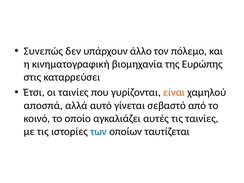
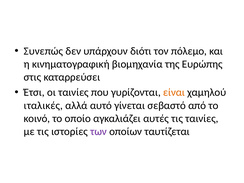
άλλο: άλλο -> διότι (141, 51)
αποσπά: αποσπά -> ιταλικές (43, 105)
των colour: blue -> purple (99, 131)
